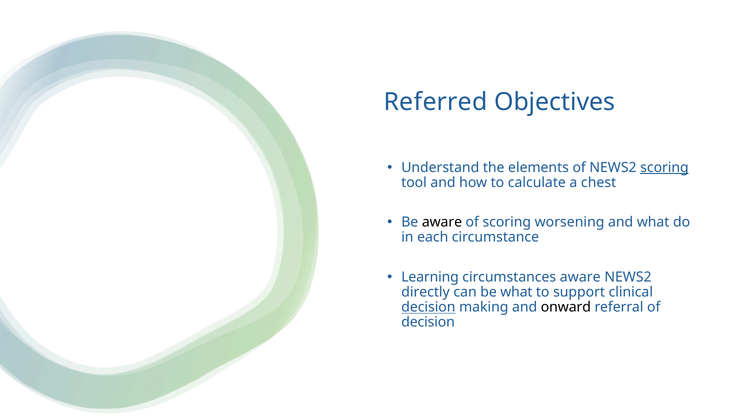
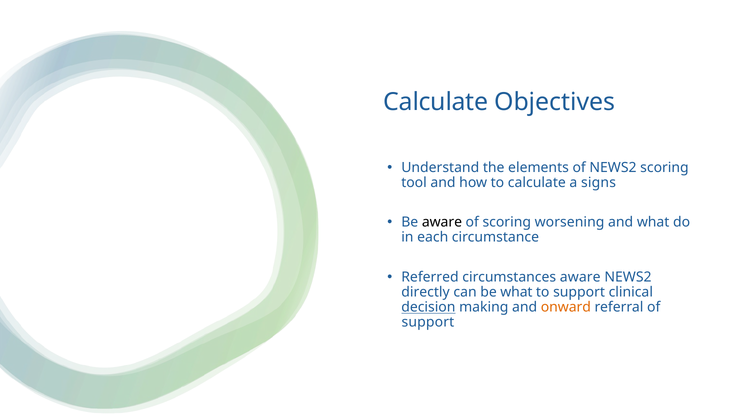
Referred: Referred -> Calculate (436, 102)
scoring underline: present -> none (664, 168)
chest: chest -> signs (599, 183)
Learning: Learning -> Referred (430, 277)
onward colour: black -> orange (566, 307)
decision: decision -> support (428, 322)
